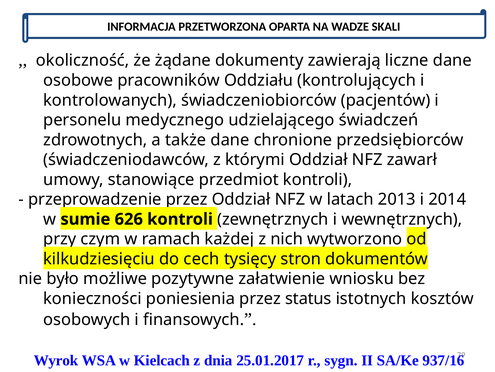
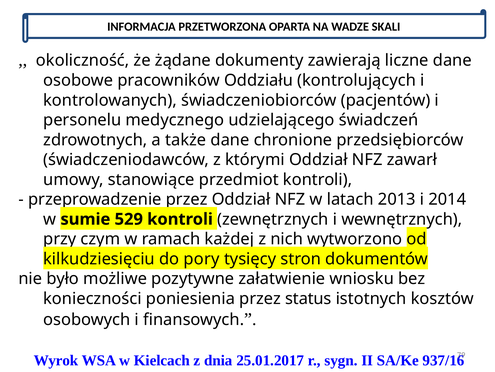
626: 626 -> 529 (129, 219)
cech: cech -> pory (202, 258)
